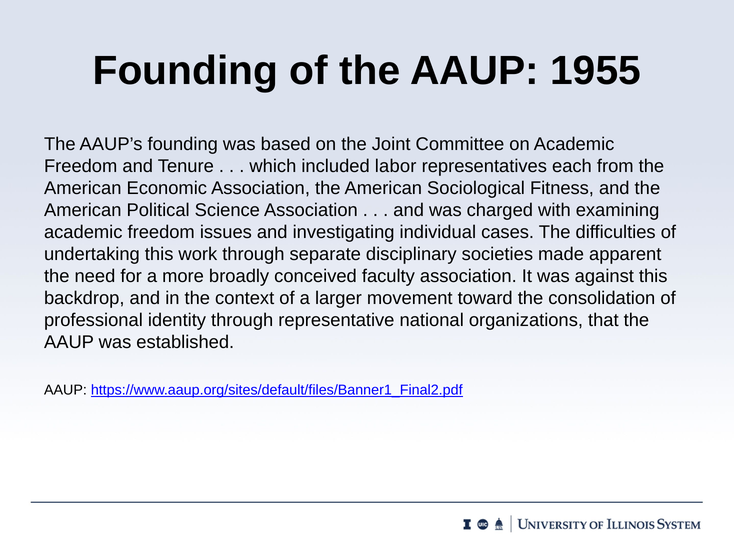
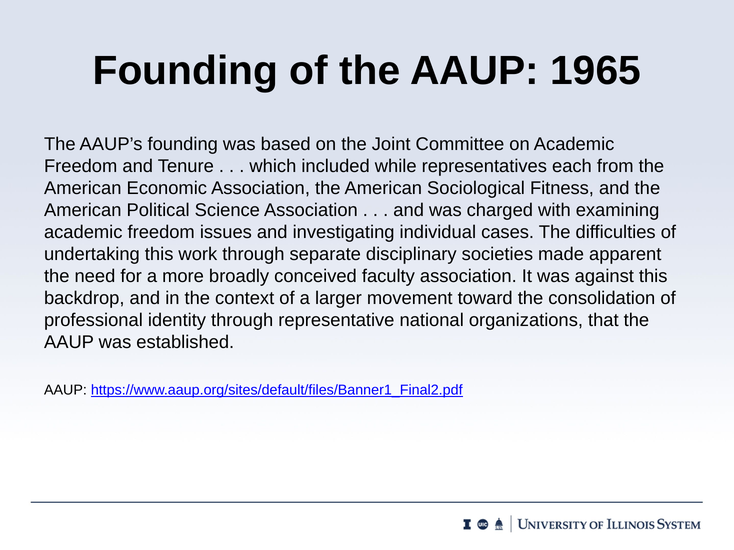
1955: 1955 -> 1965 (596, 71)
labor: labor -> while (396, 166)
